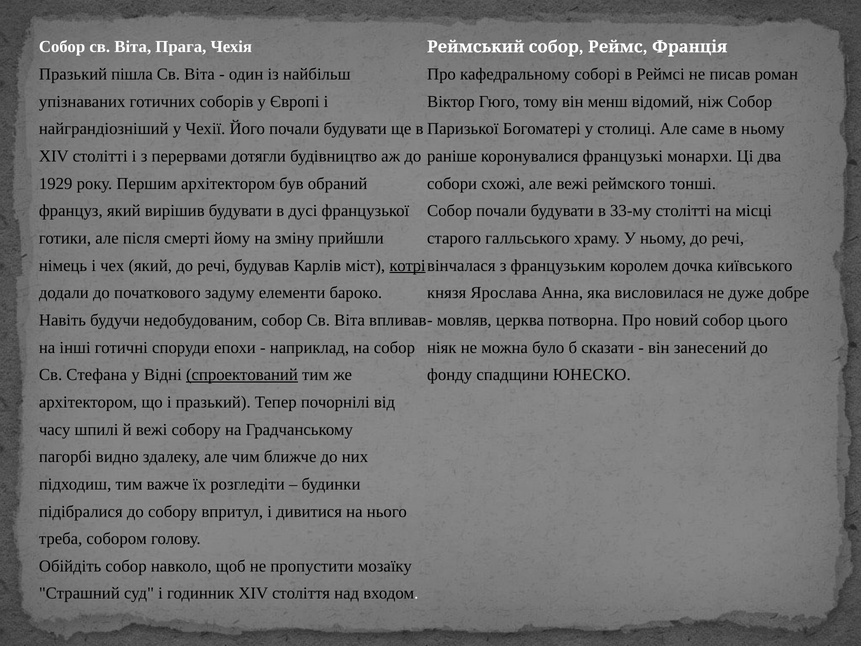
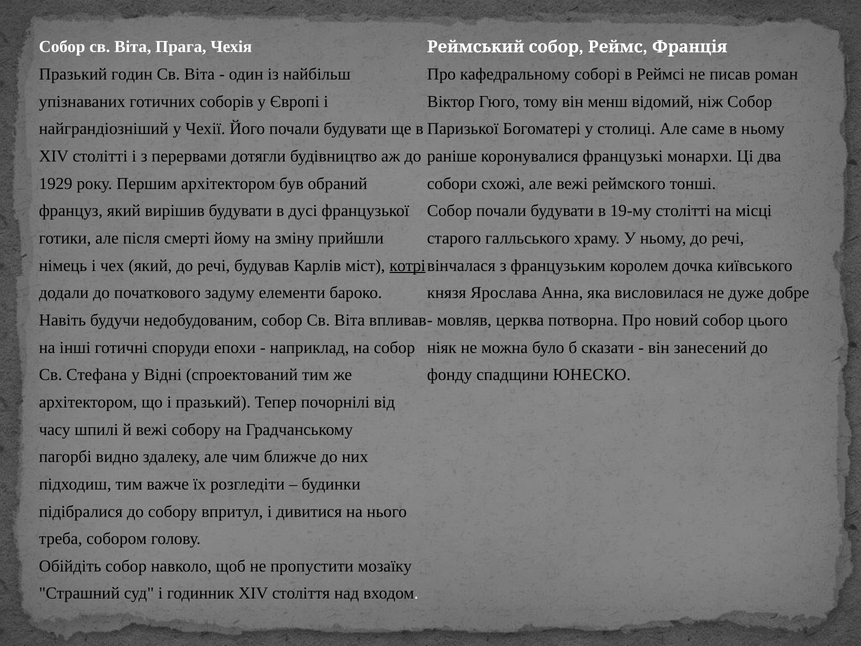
пішла: пішла -> годин (132, 74)
33-му: 33-му -> 19-му (631, 211)
спроектований underline: present -> none (242, 375)
